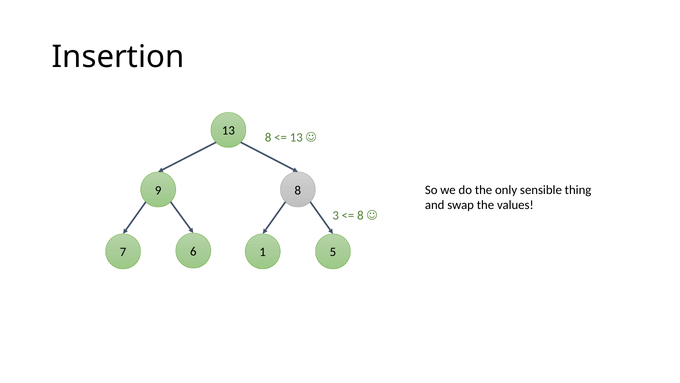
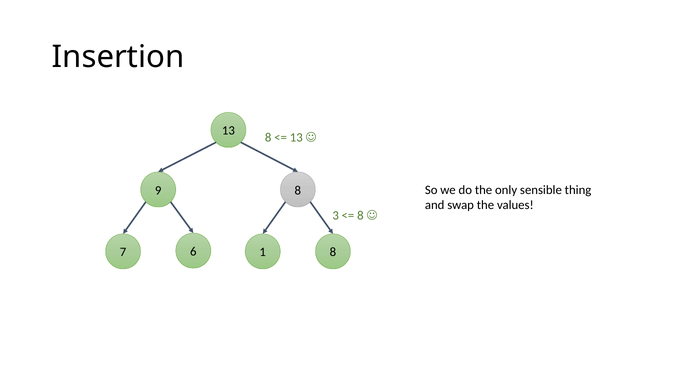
6 5: 5 -> 8 (333, 252)
